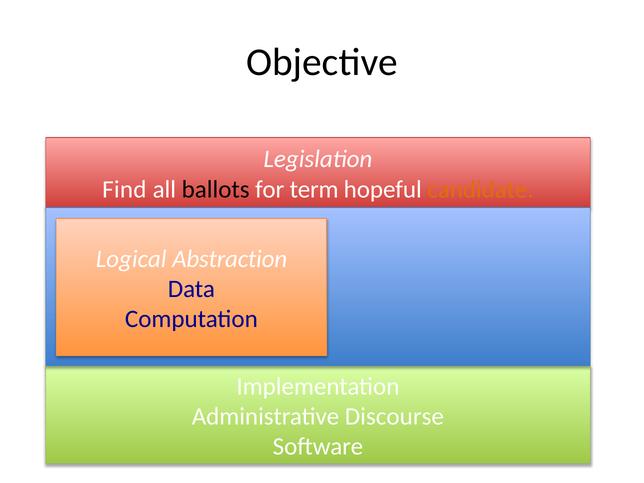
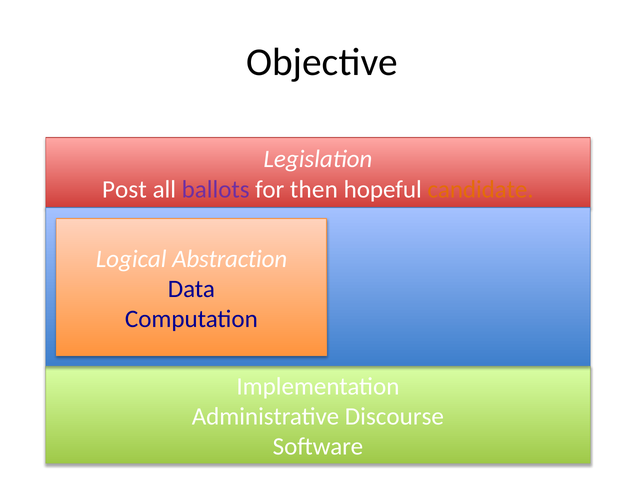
Find: Find -> Post (124, 189)
ballots colour: black -> purple (216, 189)
term: term -> then (314, 189)
